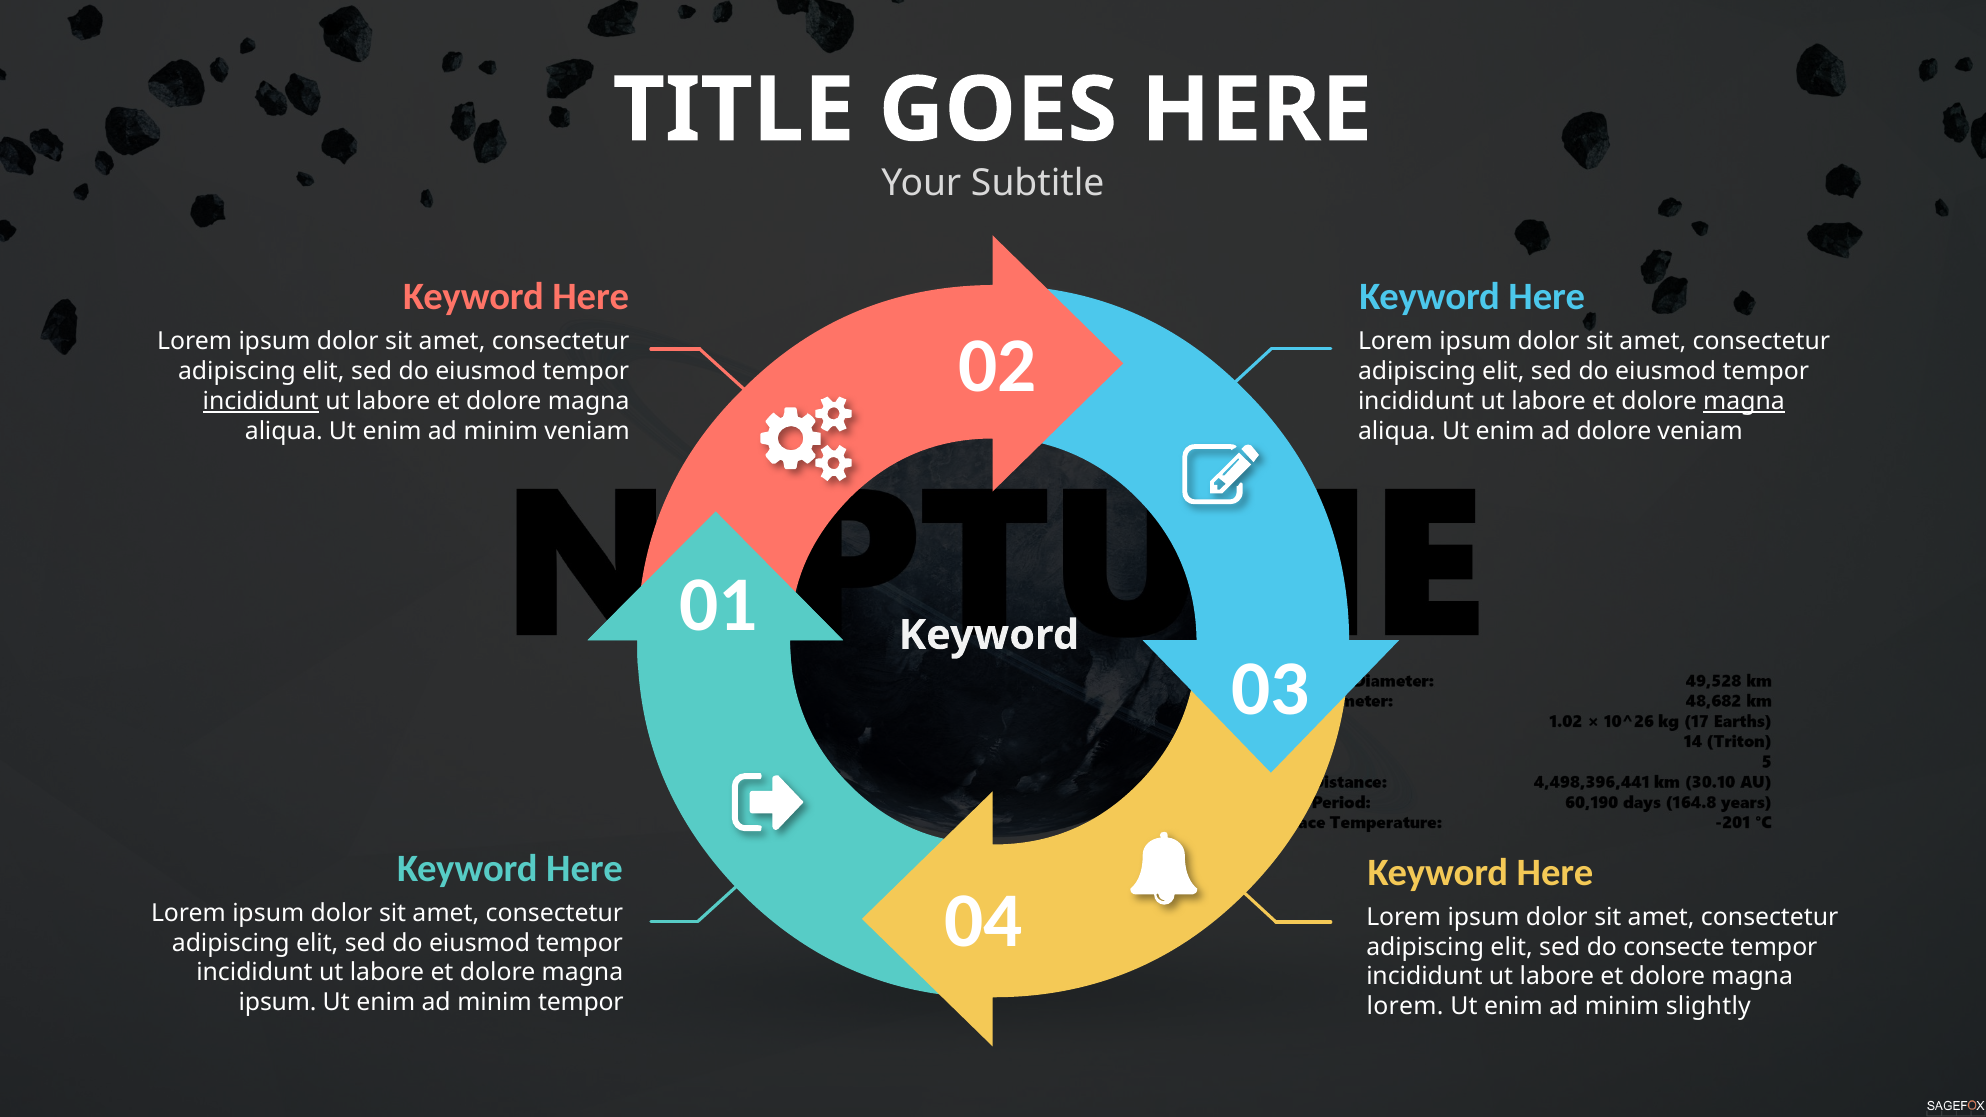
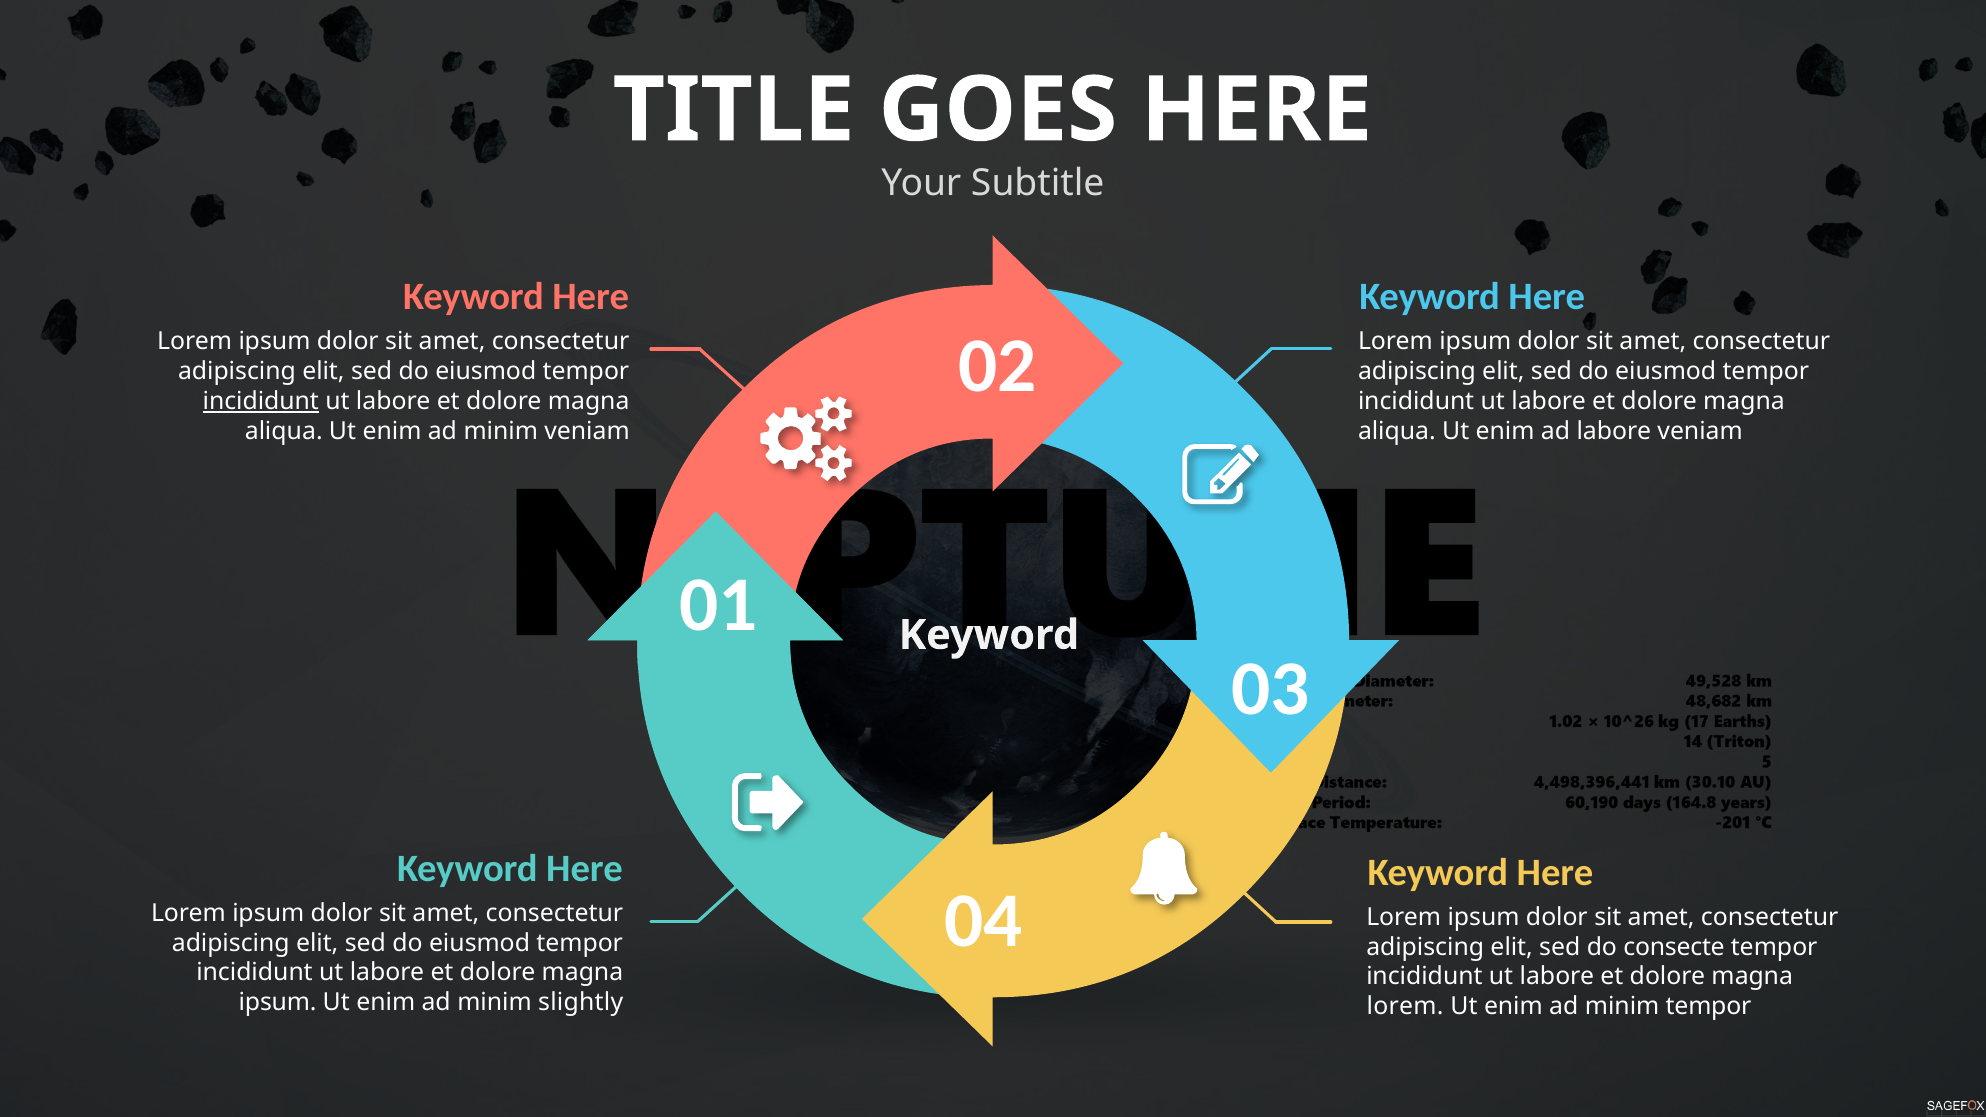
magna underline: present -> none (1744, 401)
ad dolore: dolore -> labore (1614, 431)
minim tempor: tempor -> slightly (581, 1003)
minim slightly: slightly -> tempor (1709, 1007)
